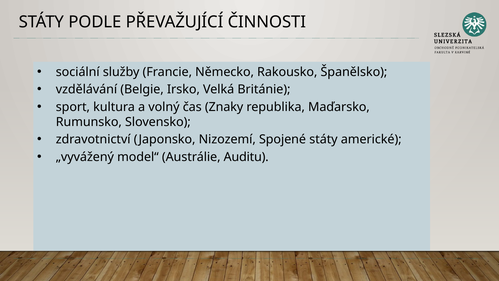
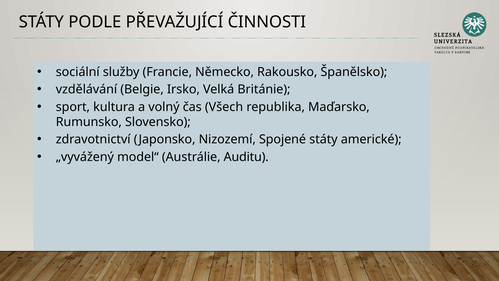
Znaky: Znaky -> Všech (224, 107)
